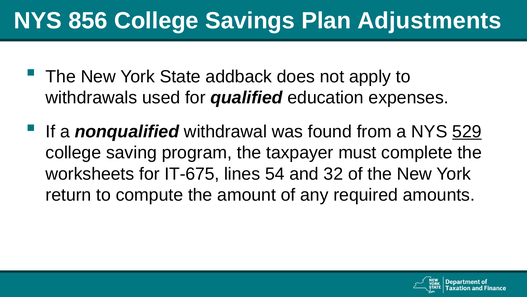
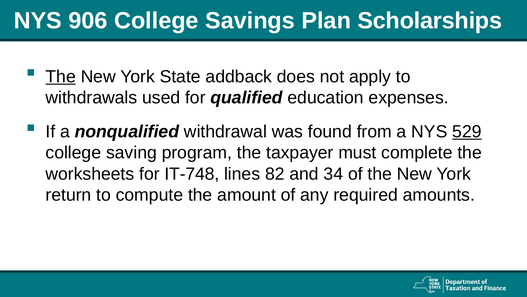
856: 856 -> 906 (88, 21)
Adjustments: Adjustments -> Scholarships (430, 21)
The underline: none -> present (61, 76)
IT-675: IT-675 -> IT-748 (192, 174)
54: 54 -> 82 (275, 174)
32: 32 -> 34 (333, 174)
